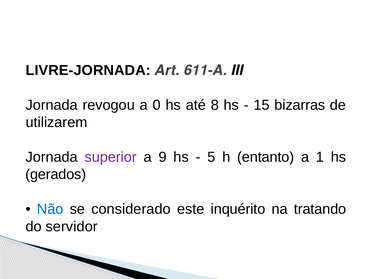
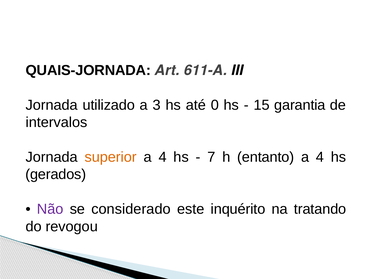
LIVRE-JORNADA: LIVRE-JORNADA -> QUAIS-JORNADA (88, 70)
revogou: revogou -> utilizado (109, 105)
0: 0 -> 3 (157, 105)
8: 8 -> 0 (215, 105)
bizarras: bizarras -> garantia (300, 105)
utilizarem: utilizarem -> intervalos (56, 122)
superior colour: purple -> orange (111, 157)
9: 9 -> 4 (163, 157)
5: 5 -> 7 (211, 157)
1: 1 -> 4 (320, 157)
Não colour: blue -> purple (50, 209)
servidor: servidor -> revogou (72, 227)
